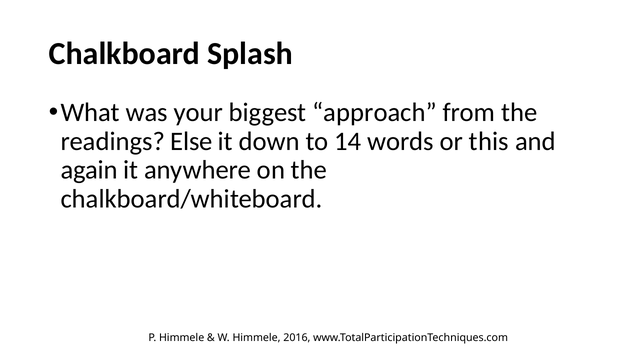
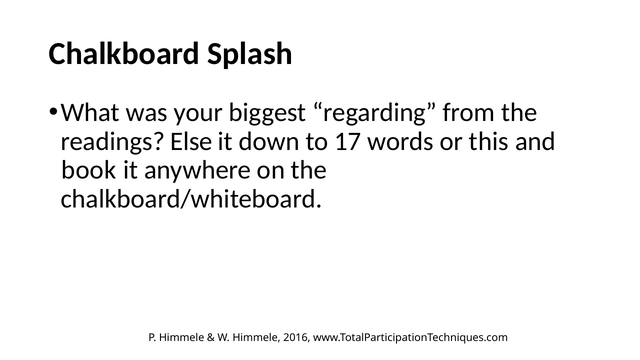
approach: approach -> regarding (375, 112)
14: 14 -> 17 (348, 141)
again: again -> book (89, 170)
